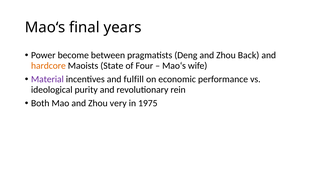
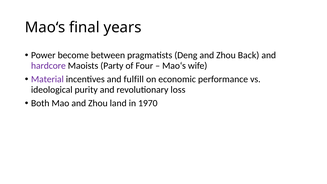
hardcore colour: orange -> purple (48, 66)
State: State -> Party (112, 66)
rein: rein -> loss (178, 90)
very: very -> land (118, 103)
1975: 1975 -> 1970 (148, 103)
